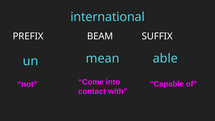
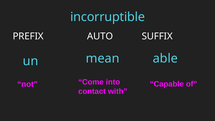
international: international -> incorruptible (108, 17)
BEAM: BEAM -> AUTO (100, 36)
